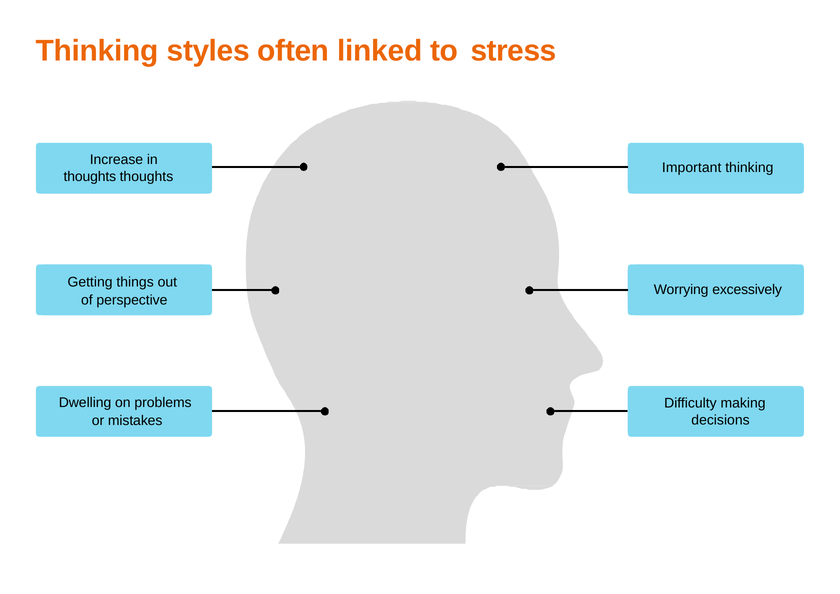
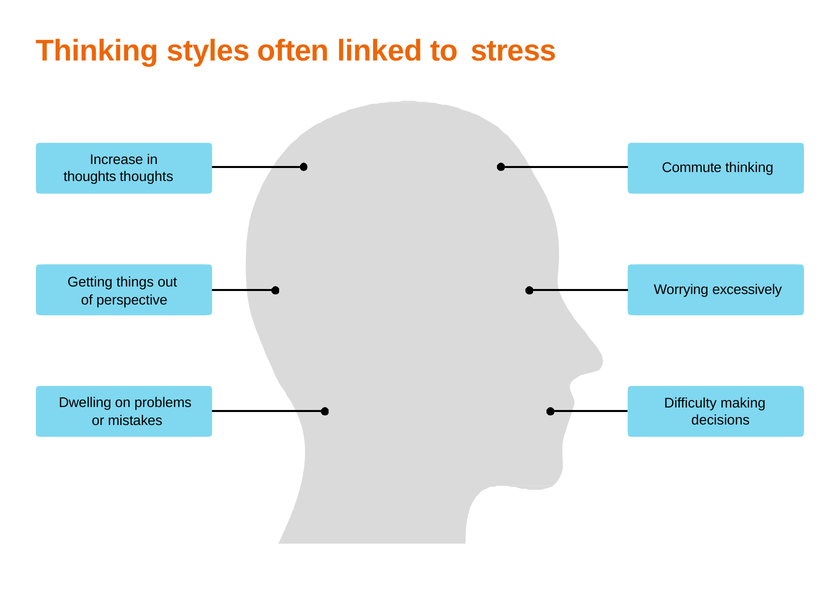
Important: Important -> Commute (692, 168)
